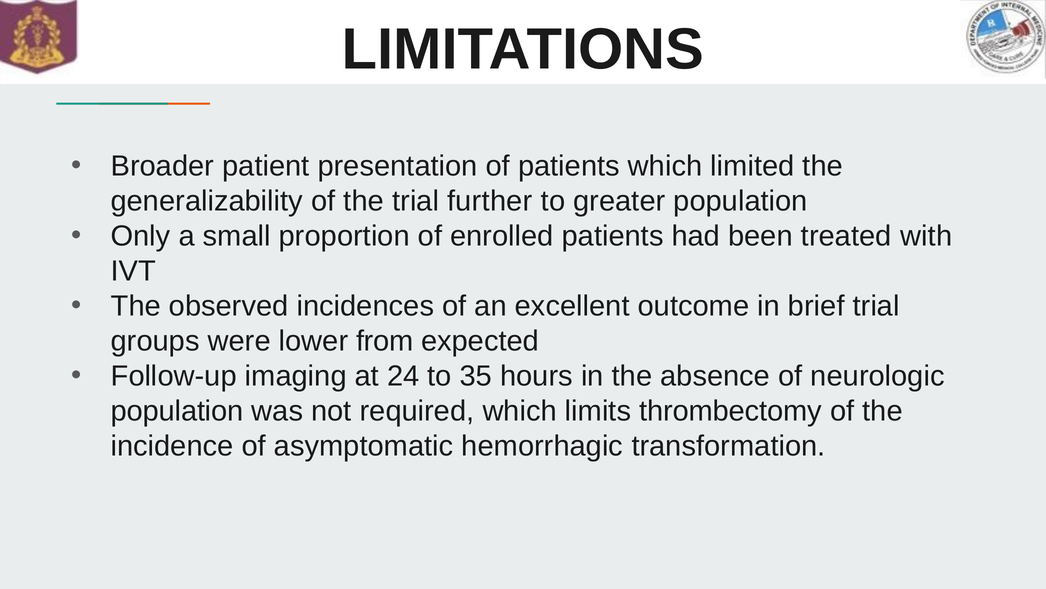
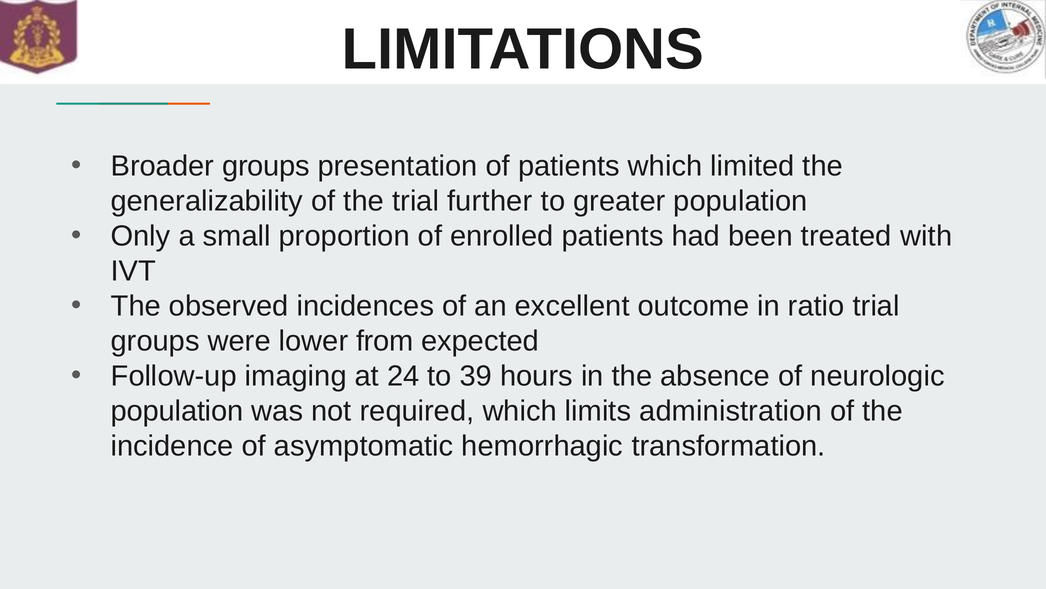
Broader patient: patient -> groups (266, 166)
brief: brief -> ratio (816, 306)
35: 35 -> 39 (476, 376)
thrombectomy: thrombectomy -> administration (731, 411)
